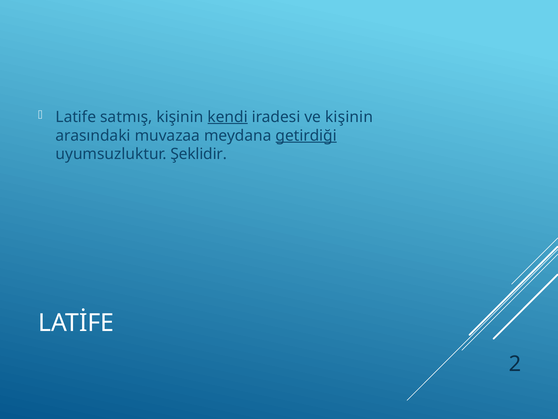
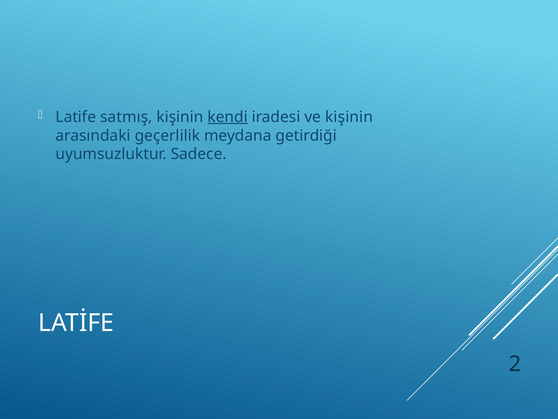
muvazaa: muvazaa -> geçerlilik (167, 135)
getirdiği underline: present -> none (306, 135)
Şeklidir: Şeklidir -> Sadece (199, 154)
